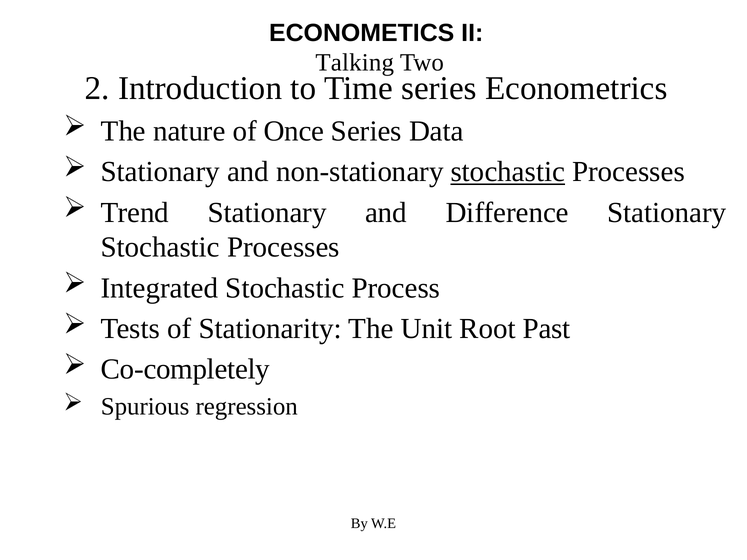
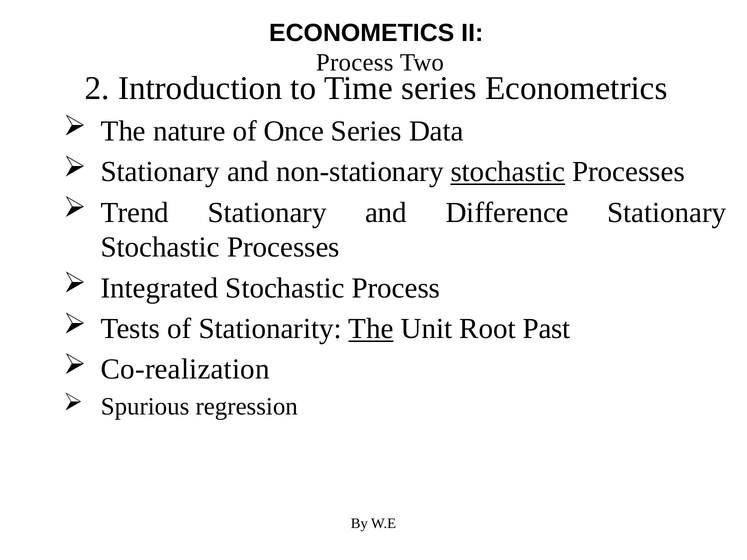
Talking: Talking -> Process (355, 63)
The underline: none -> present (371, 329)
Co-completely: Co-completely -> Co-realization (185, 370)
